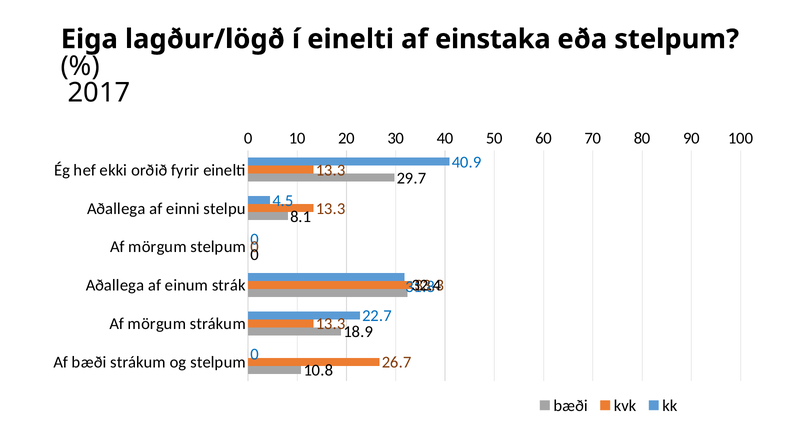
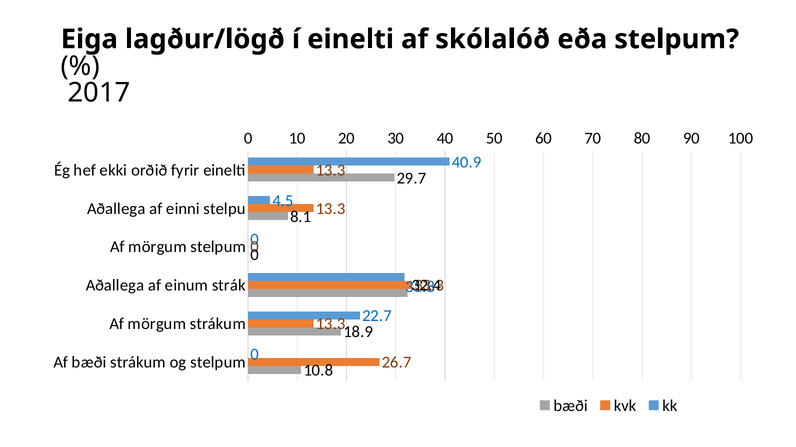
einstaka: einstaka -> skólalóð (493, 39)
